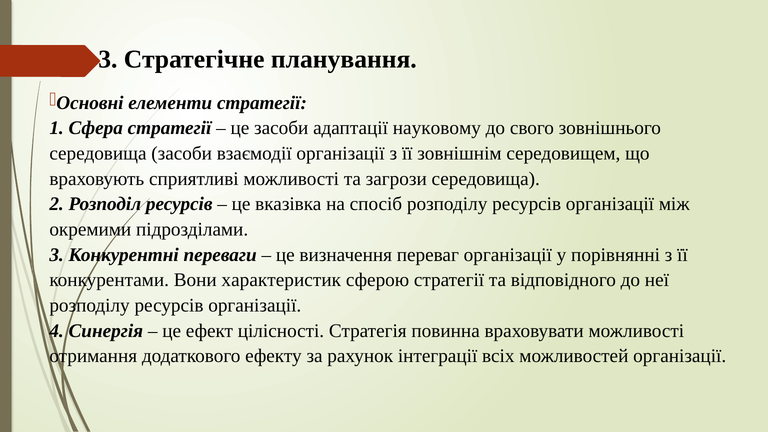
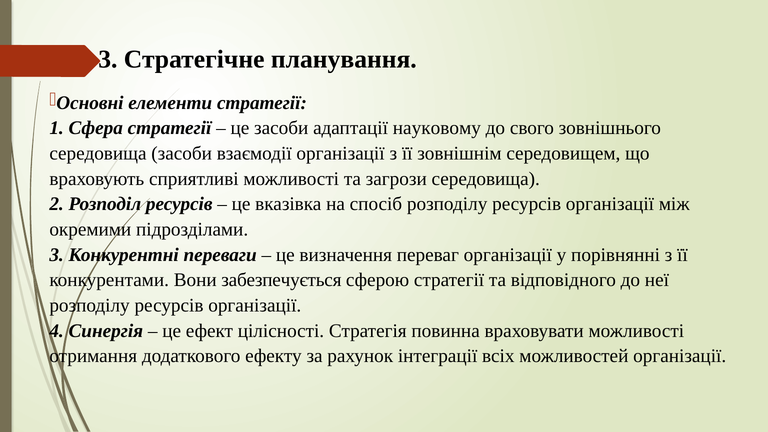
характеристик: характеристик -> забезпечується (281, 280)
